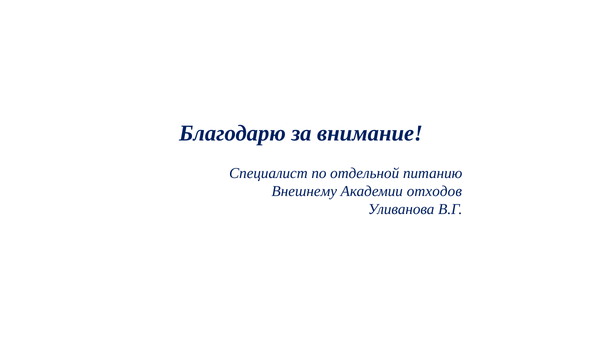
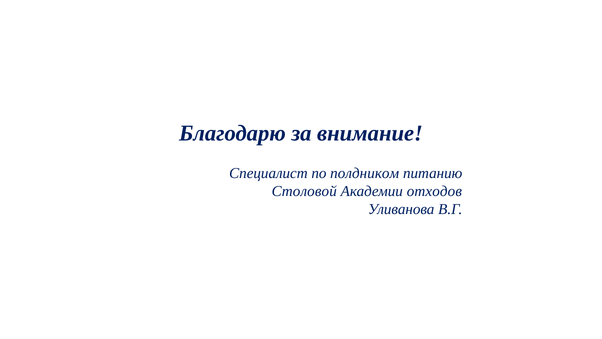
отдельной: отдельной -> полдником (365, 173)
Внешнему: Внешнему -> Столовой (304, 191)
